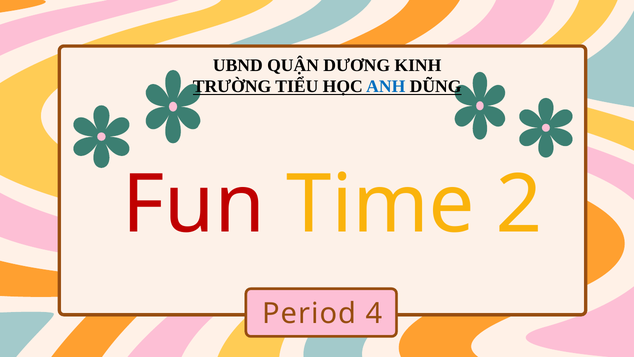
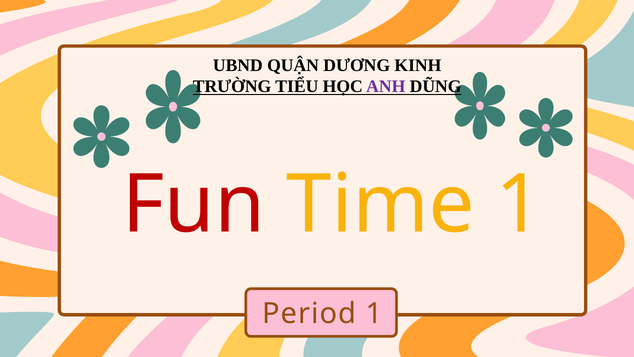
ANH colour: blue -> purple (386, 87)
Time 2: 2 -> 1 (519, 205)
Period 4: 4 -> 1 (374, 313)
